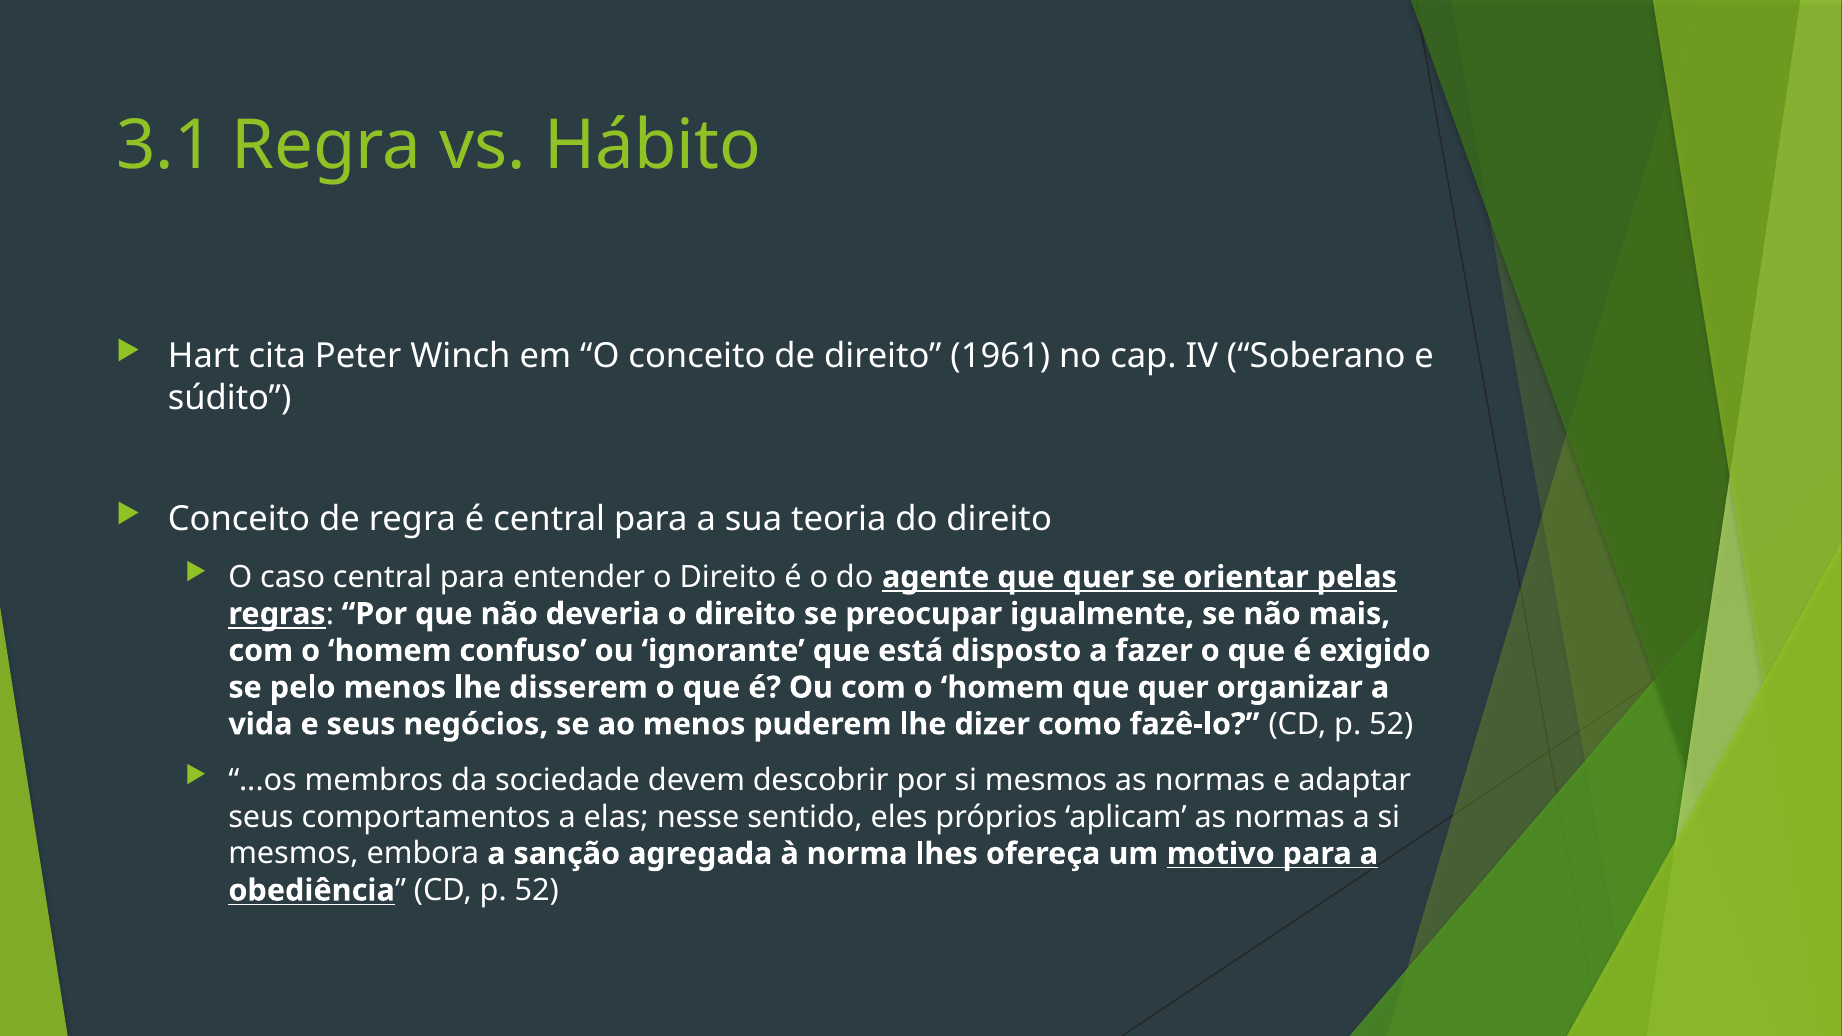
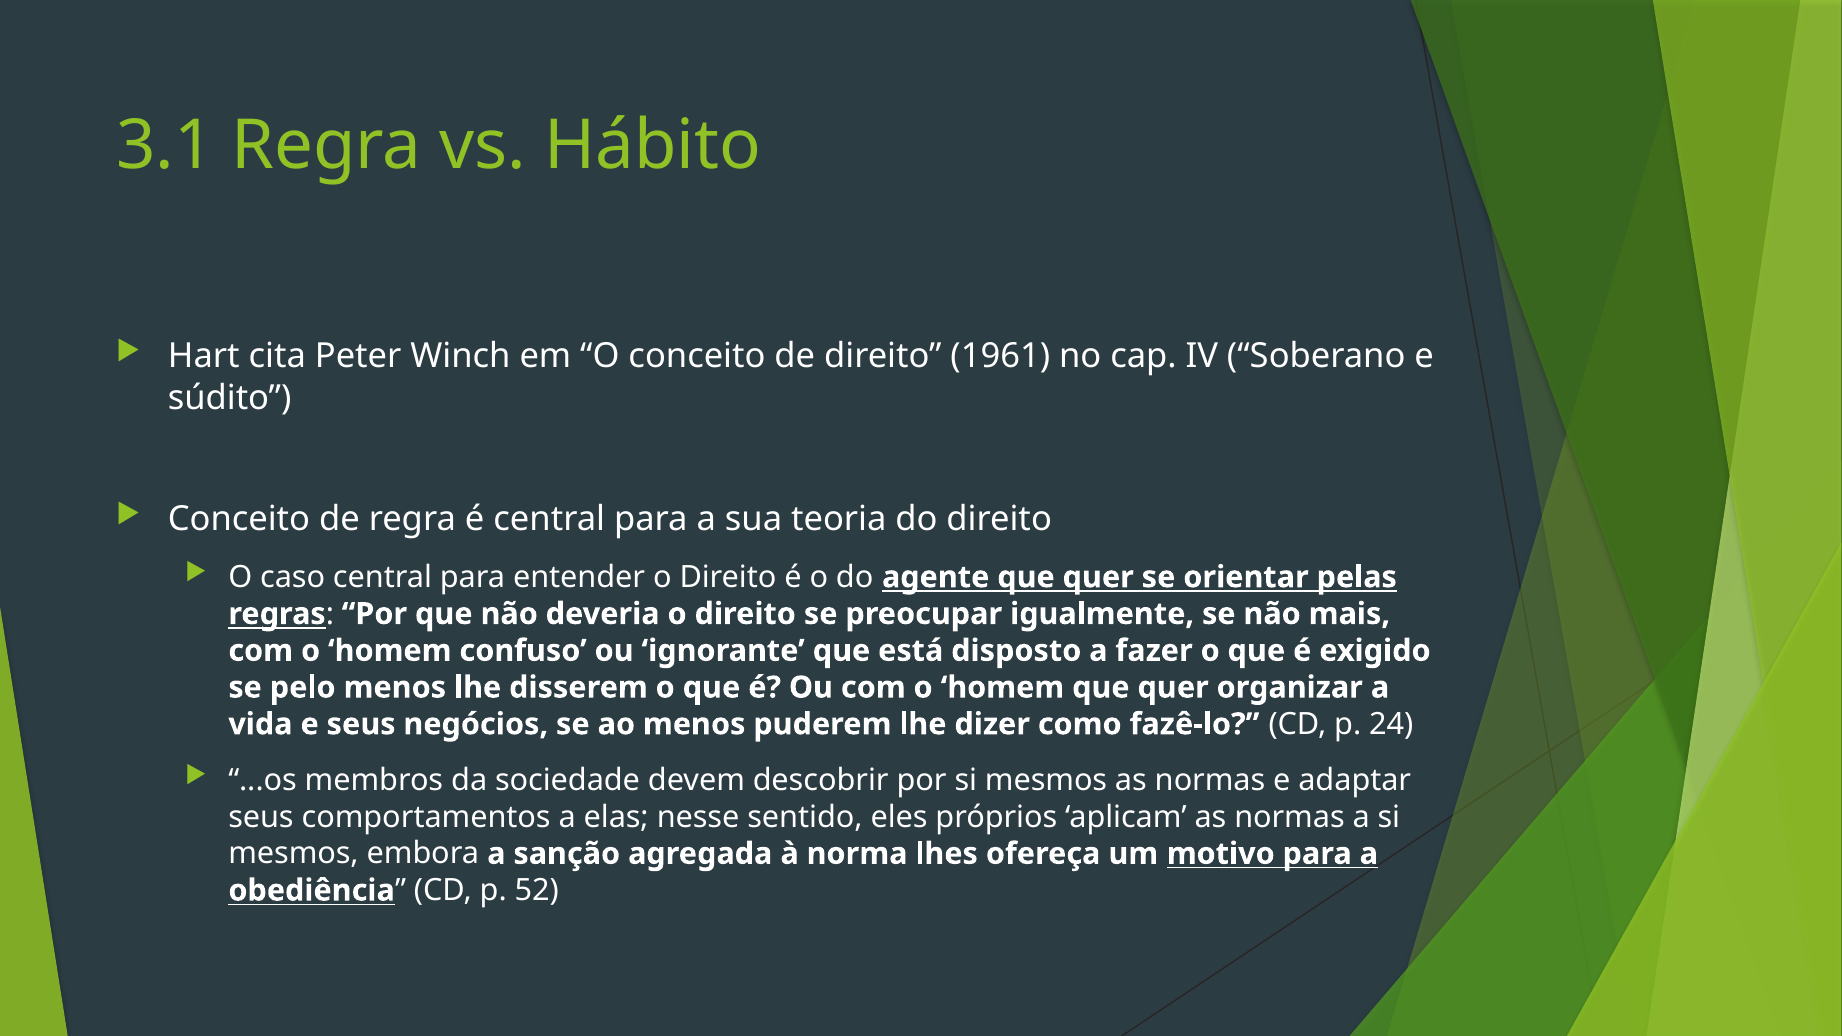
fazê-lo CD p 52: 52 -> 24 (1391, 724)
